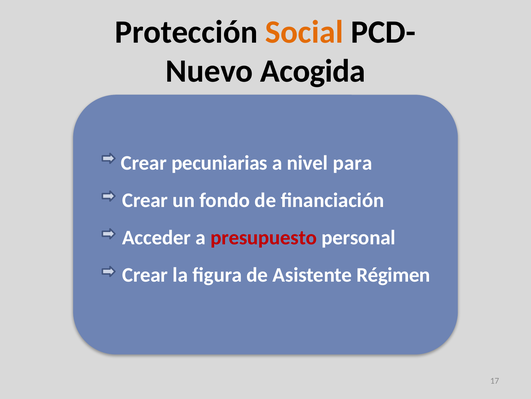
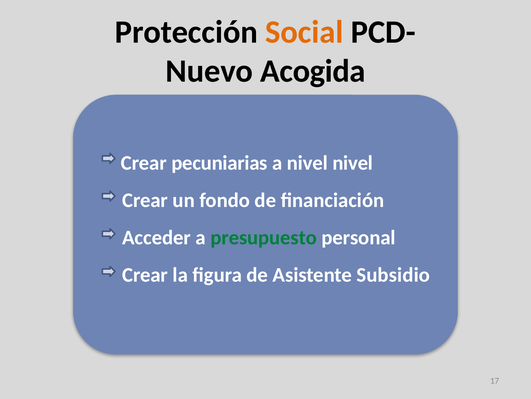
nivel para: para -> nivel (353, 163)
presupuesto colour: red -> green (264, 237)
Régimen: Régimen -> Subsidio (393, 274)
